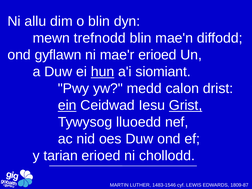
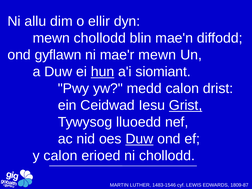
o blin: blin -> ellir (99, 21)
mewn trefnodd: trefnodd -> chollodd (100, 38)
mae'r erioed: erioed -> mewn (157, 55)
ein underline: present -> none (67, 105)
Duw underline: none -> present (139, 139)
y tarian: tarian -> calon (61, 156)
